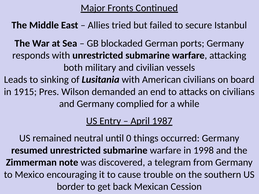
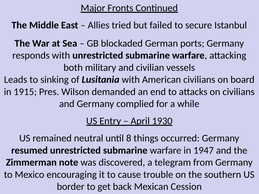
1987: 1987 -> 1930 (162, 121)
0: 0 -> 8 (129, 138)
1998: 1998 -> 1947 (204, 151)
